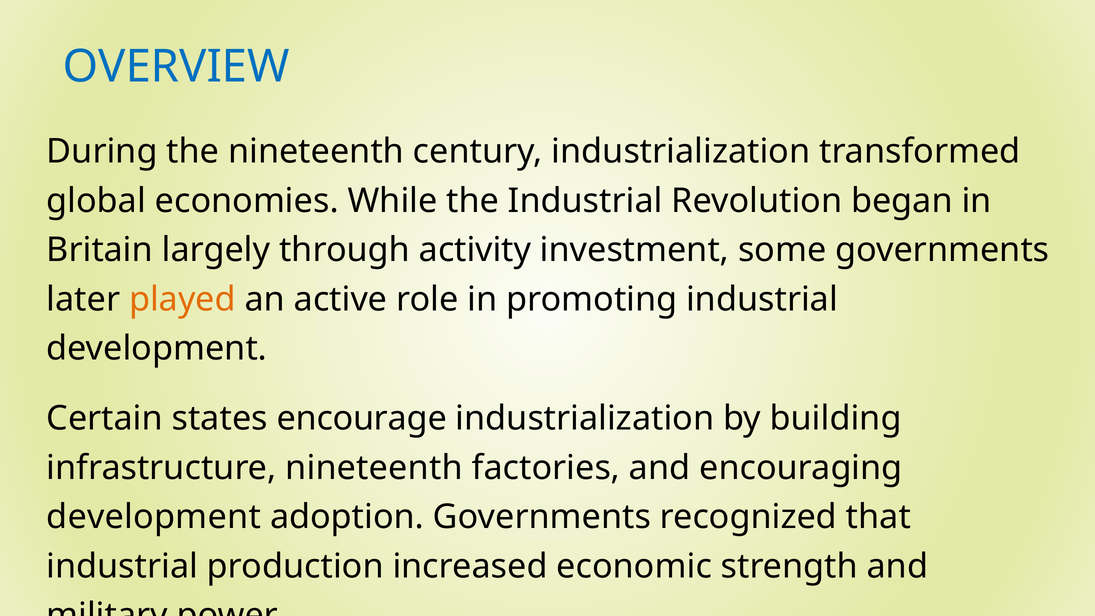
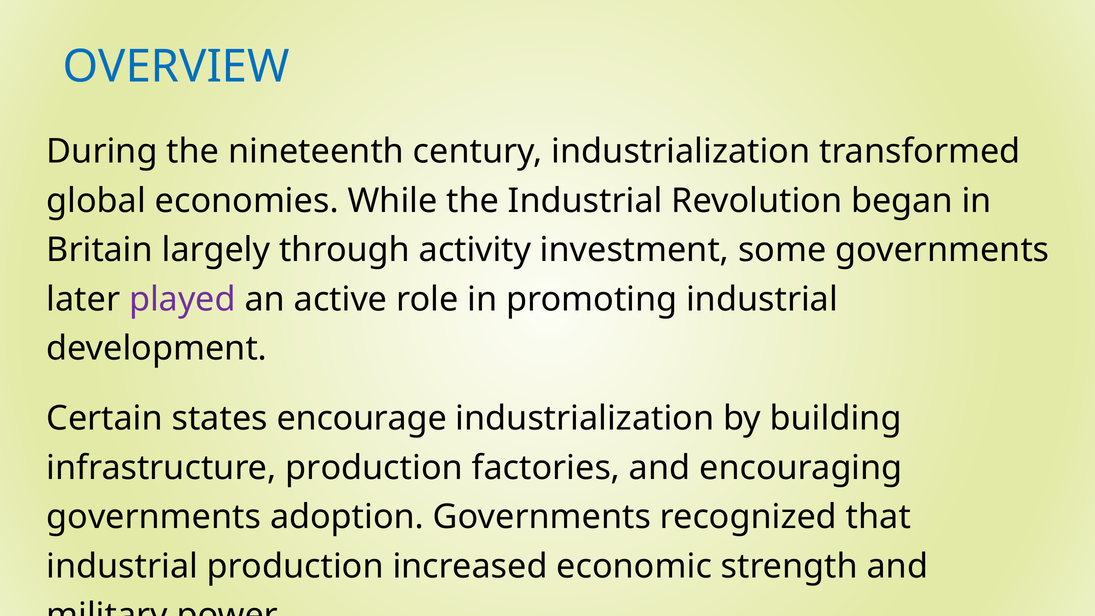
played colour: orange -> purple (182, 299)
infrastructure nineteenth: nineteenth -> production (374, 468)
development: development -> governments (154, 517)
